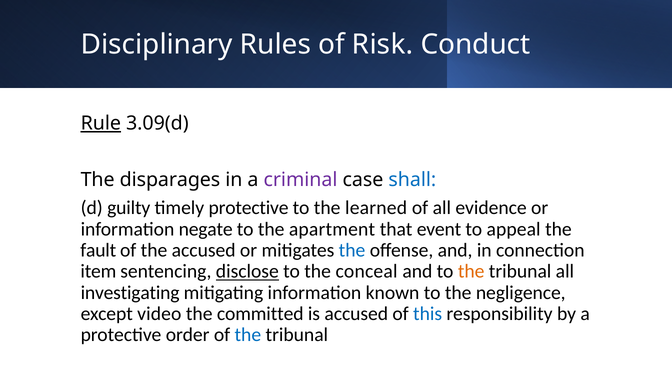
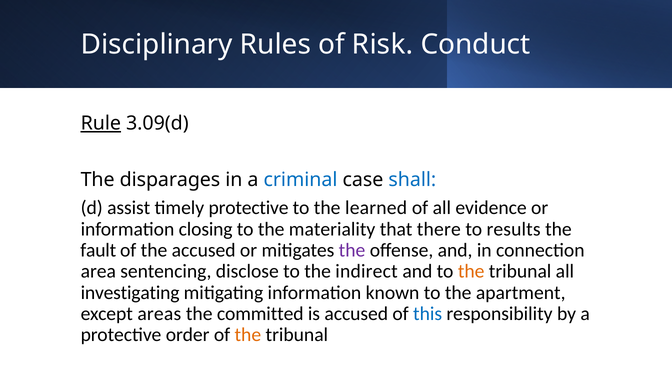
criminal colour: purple -> blue (301, 180)
guilty: guilty -> assist (129, 208)
negate: negate -> closing (206, 229)
apartment: apartment -> materiality (332, 229)
event: event -> there (439, 229)
appeal: appeal -> results (514, 229)
the colour: blue -> purple (352, 250)
item: item -> area (98, 271)
disclose underline: present -> none (247, 271)
conceal: conceal -> indirect (367, 271)
negligence: negligence -> apartment (521, 293)
video: video -> areas (159, 314)
the colour: blue -> orange (248, 335)
